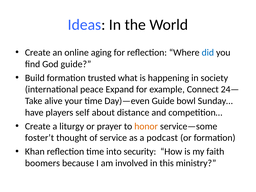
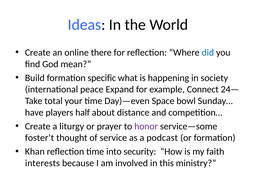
aging: aging -> there (101, 53)
God guide: guide -> mean (76, 64)
trusted: trusted -> specific (102, 78)
alive: alive -> total (54, 101)
Day)—even Guide: Guide -> Space (163, 101)
self: self -> half (83, 112)
honor colour: orange -> purple (146, 126)
boomers: boomers -> interests (42, 163)
